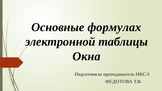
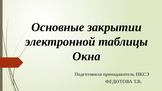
формулах: формулах -> закрытии (114, 27)
